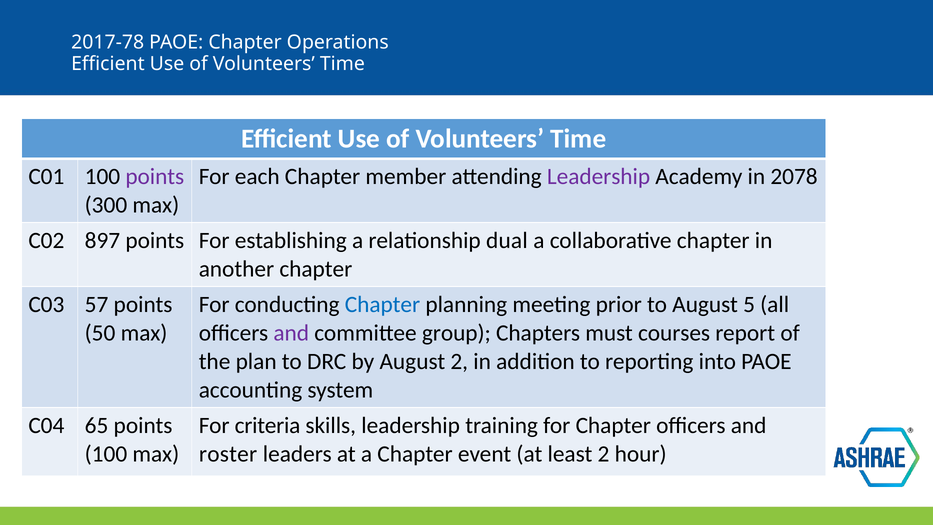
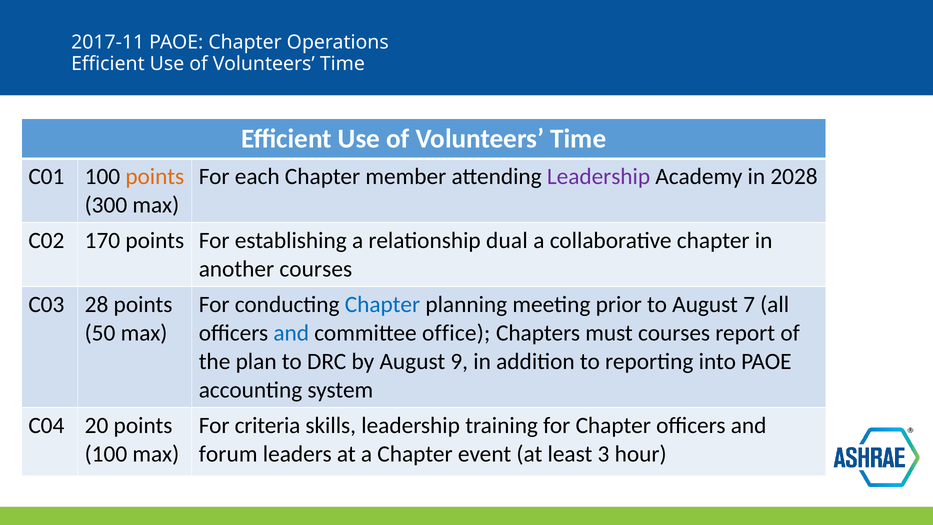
2017-78: 2017-78 -> 2017-11 (108, 42)
points colour: purple -> orange (155, 177)
2078: 2078 -> 2028 (794, 177)
897: 897 -> 170 (102, 240)
another chapter: chapter -> courses (316, 269)
57: 57 -> 28 (97, 304)
5: 5 -> 7 (749, 304)
and colour: purple -> blue (291, 333)
group: group -> office (456, 333)
August 2: 2 -> 9 (459, 361)
65: 65 -> 20 (97, 425)
roster: roster -> forum (228, 454)
least 2: 2 -> 3 (603, 454)
